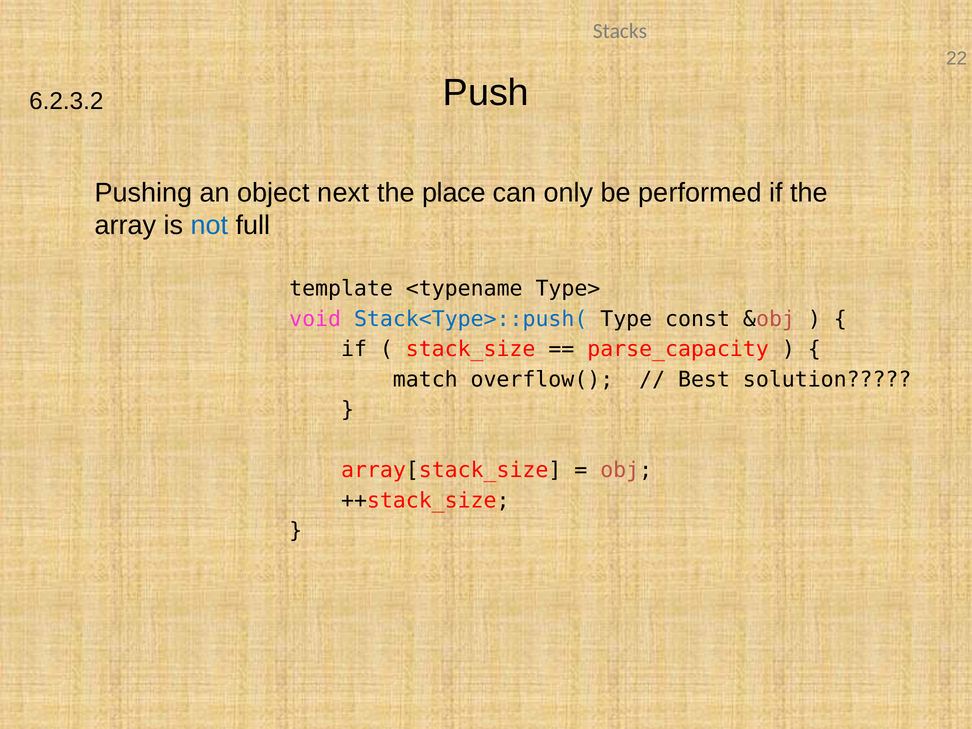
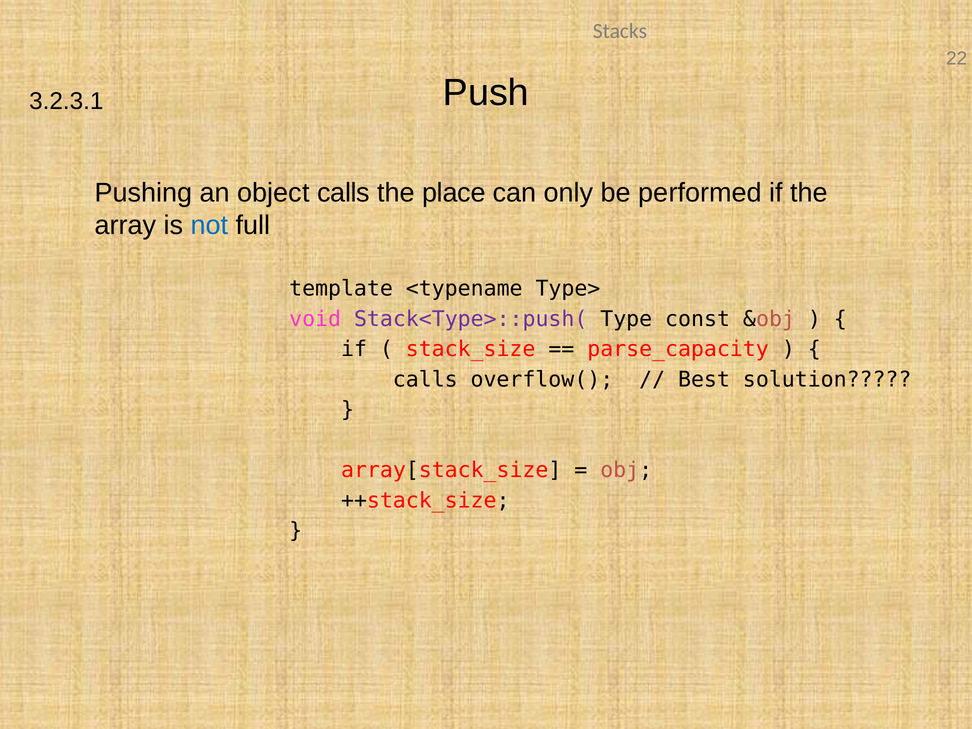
6.2.3.2: 6.2.3.2 -> 3.2.3.1 (66, 101)
object next: next -> calls (344, 193)
Stack<Type>::push( colour: blue -> purple (471, 319)
match: match -> calls (425, 379)
